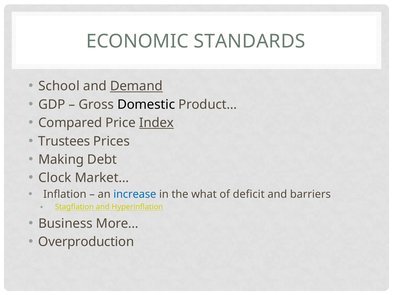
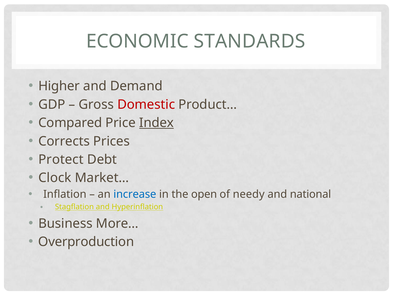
School: School -> Higher (59, 86)
Demand underline: present -> none (136, 86)
Domestic colour: black -> red (146, 104)
Trustees: Trustees -> Corrects (64, 141)
Making: Making -> Protect (61, 159)
what: what -> open (204, 194)
deficit: deficit -> needy (249, 194)
barriers: barriers -> national (310, 194)
